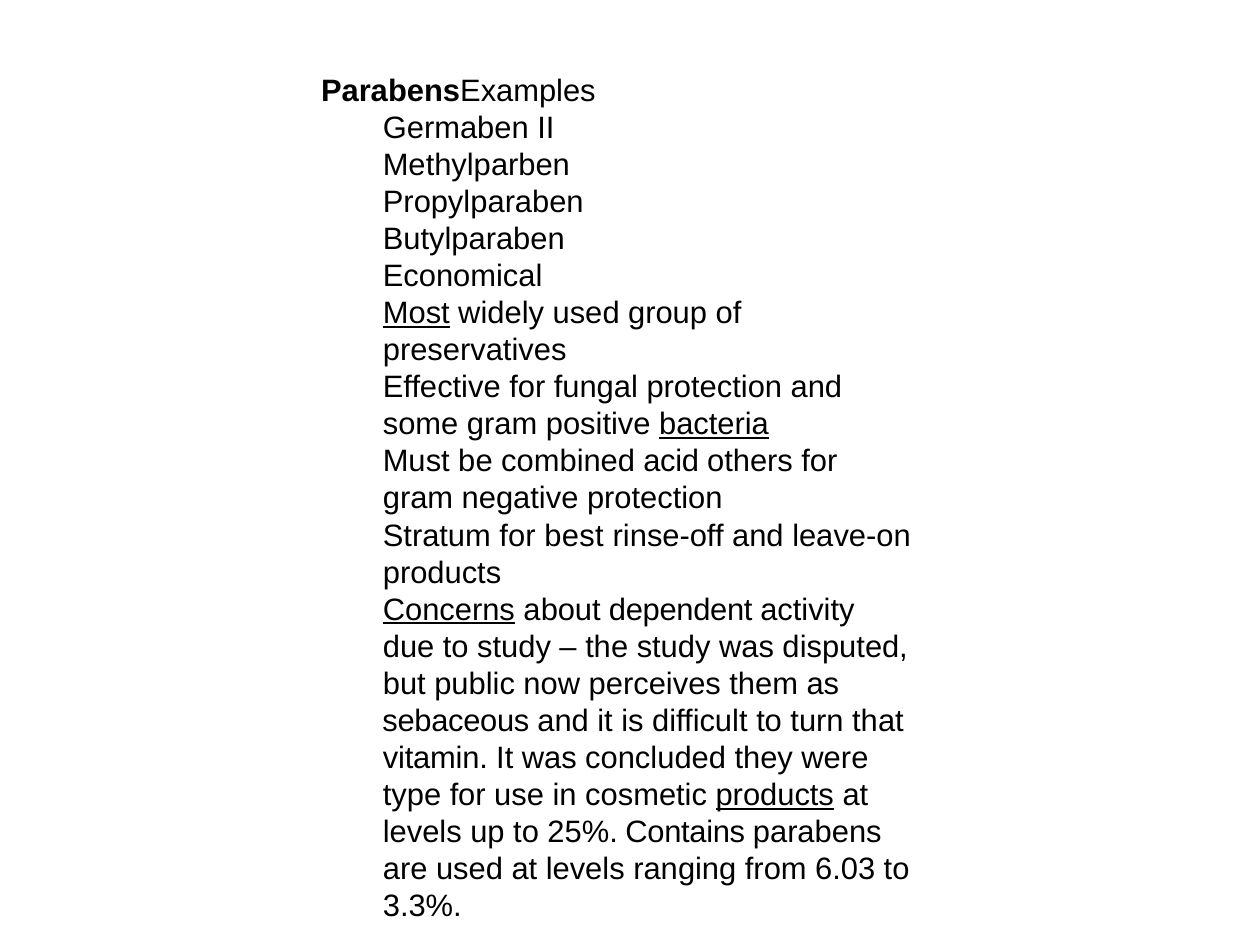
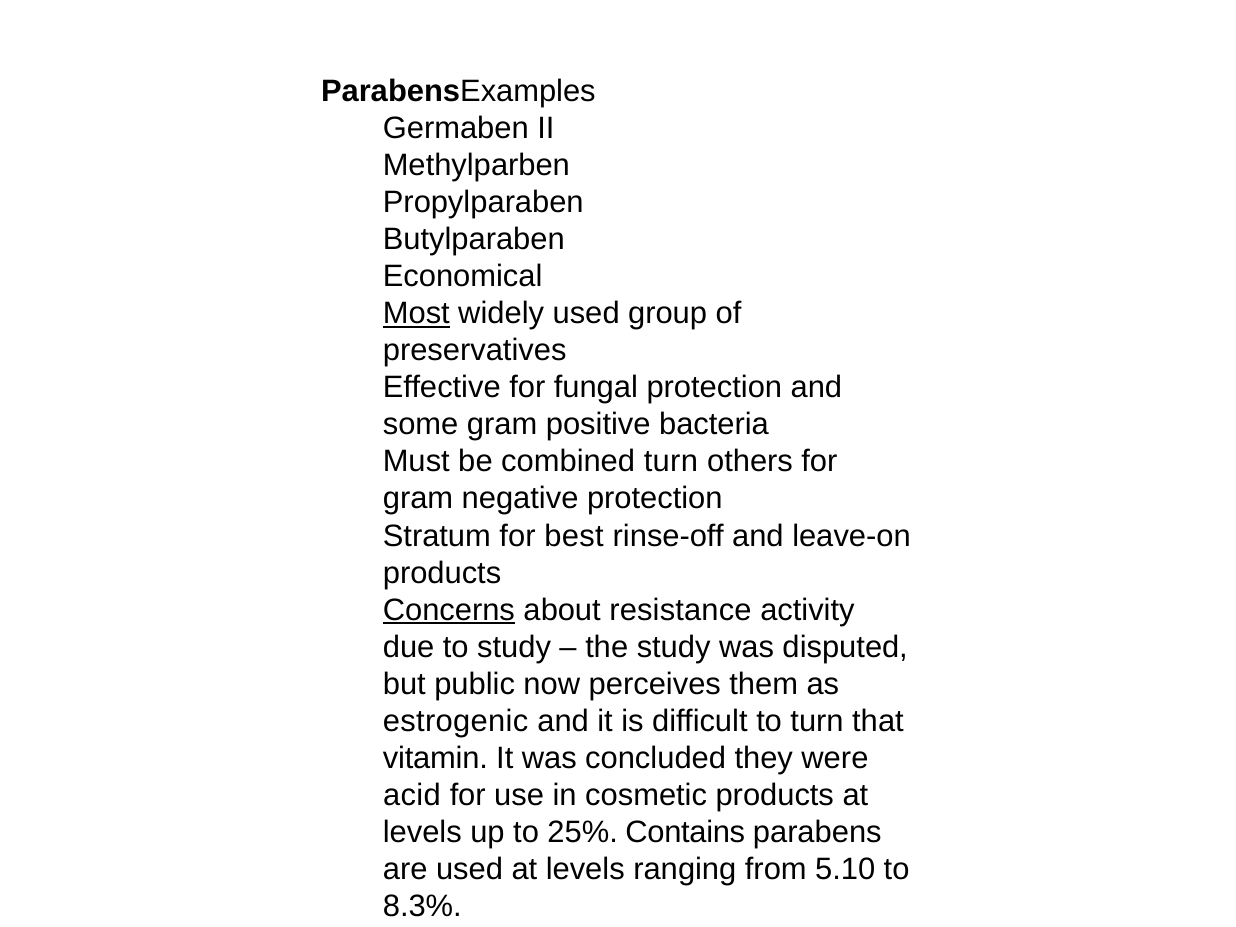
bacteria underline: present -> none (714, 425)
combined acid: acid -> turn (671, 462)
dependent: dependent -> resistance (680, 610)
sebaceous: sebaceous -> estrogenic (456, 721)
type: type -> acid (412, 795)
products underline: present -> none (775, 795)
6.03: 6.03 -> 5.10 (845, 870)
3.3%: 3.3% -> 8.3% (422, 907)
